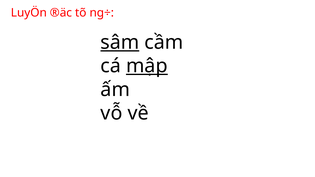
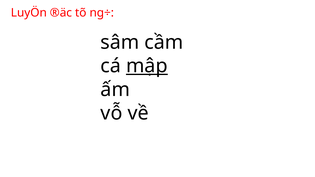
sâm underline: present -> none (120, 42)
